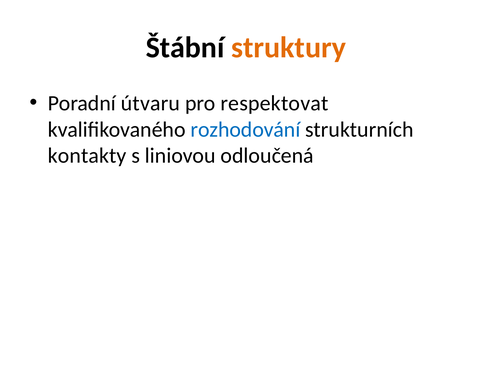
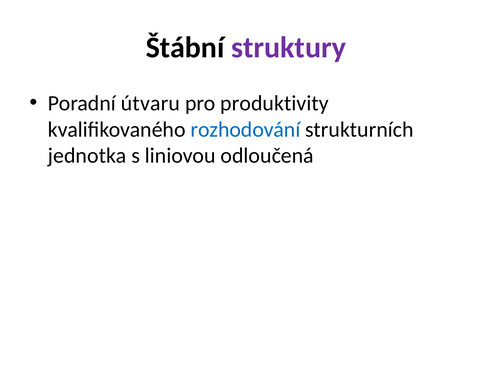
struktury colour: orange -> purple (289, 48)
respektovat: respektovat -> produktivity (275, 103)
kontakty: kontakty -> jednotka (87, 156)
